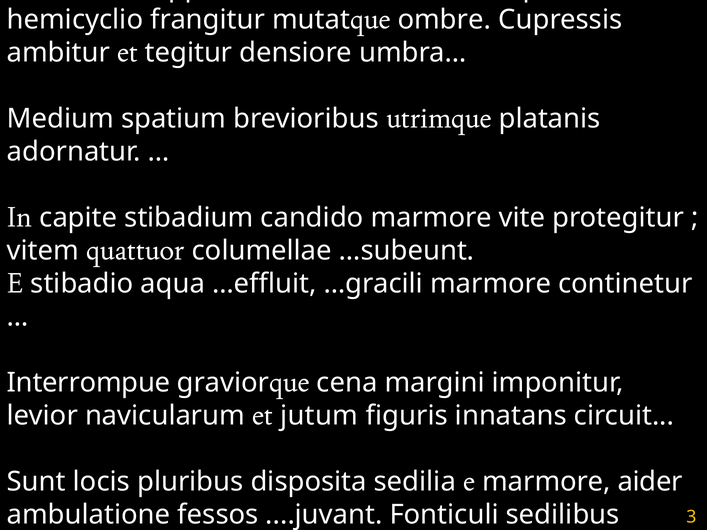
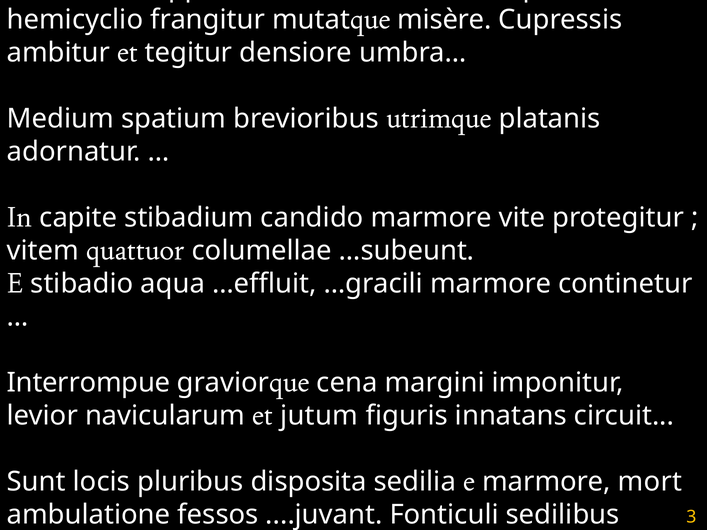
ombre: ombre -> misère (445, 20)
aider: aider -> mort (650, 482)
